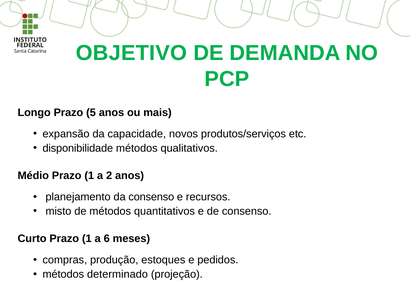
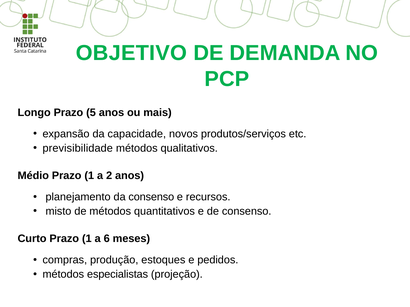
disponibilidade: disponibilidade -> previsibilidade (78, 148)
determinado: determinado -> especialistas (118, 275)
